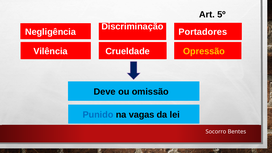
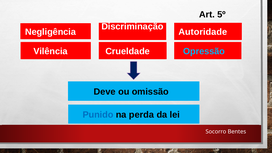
Portadores: Portadores -> Autoridade (203, 32)
Opressão colour: yellow -> light blue (204, 51)
vagas: vagas -> perda (142, 115)
